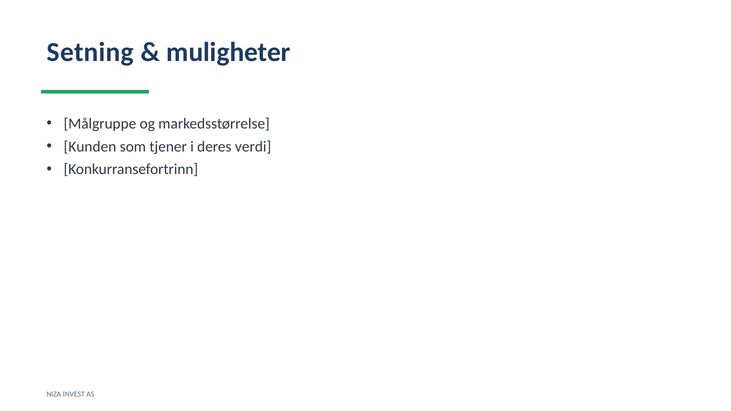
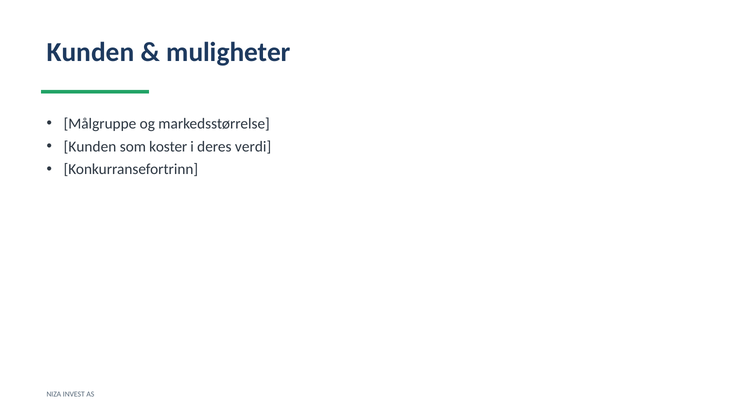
Setning: Setning -> Kunden (90, 52)
tjener: tjener -> koster (168, 147)
